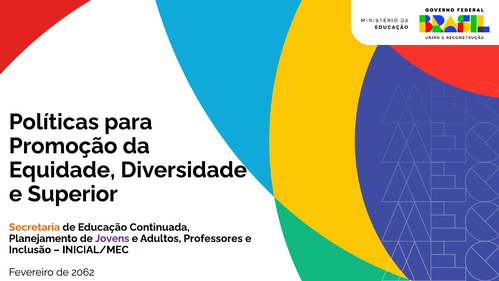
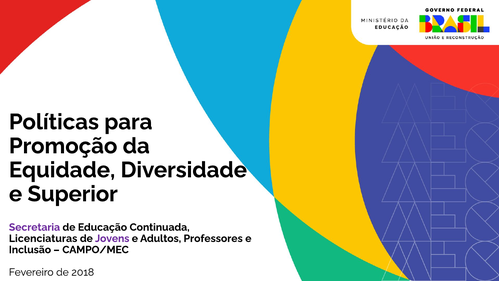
Secretaria colour: orange -> purple (34, 227)
Planejamento: Planejamento -> Licenciaturas (43, 238)
INICIAL/MEC: INICIAL/MEC -> CAMPO/MEC (96, 249)
2062: 2062 -> 2018 (83, 272)
